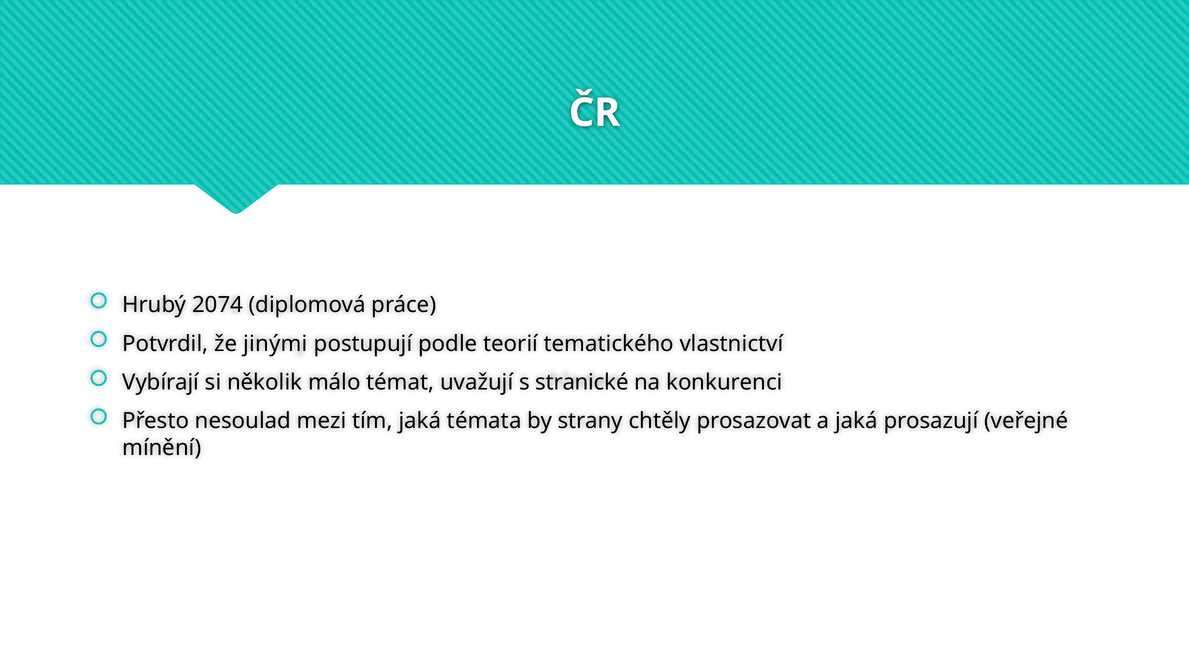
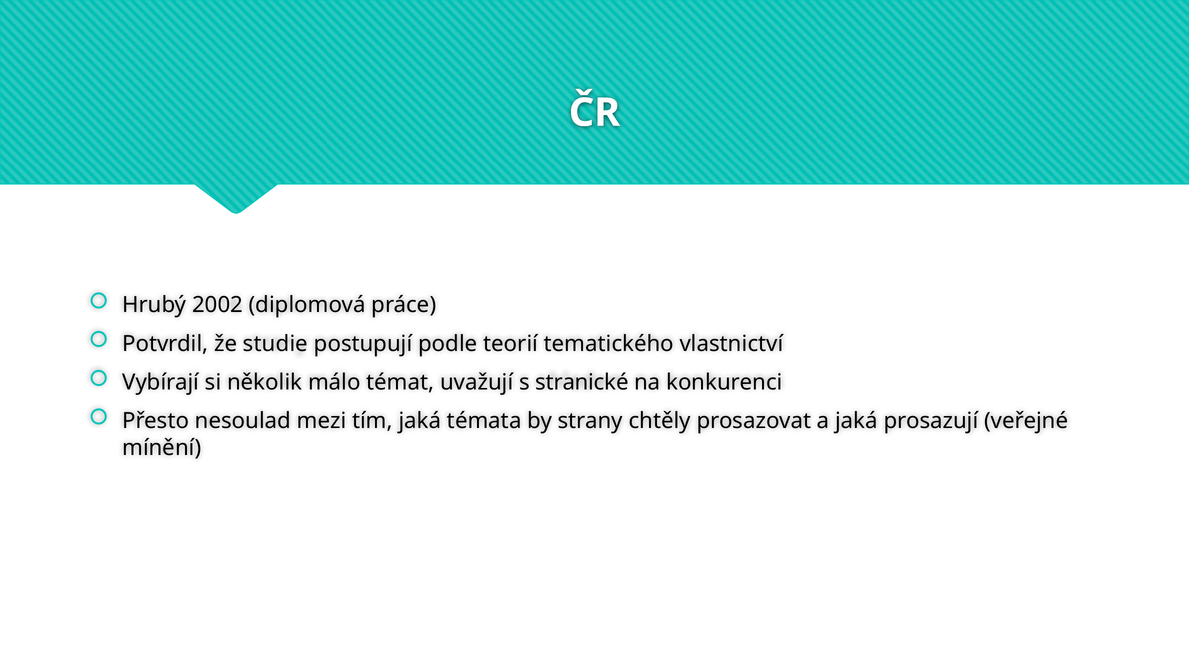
2074: 2074 -> 2002 (218, 305)
jinými: jinými -> studie (275, 344)
